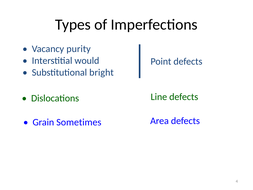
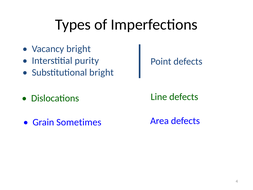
Vacancy purity: purity -> bright (79, 49)
would: would -> purity (87, 61)
